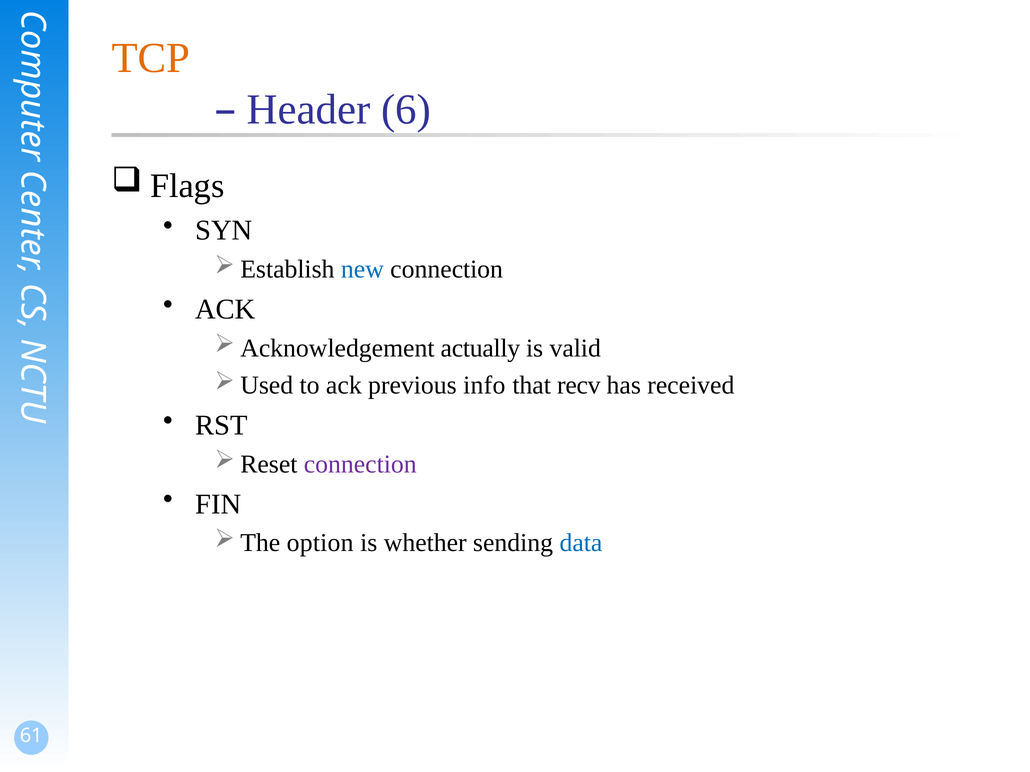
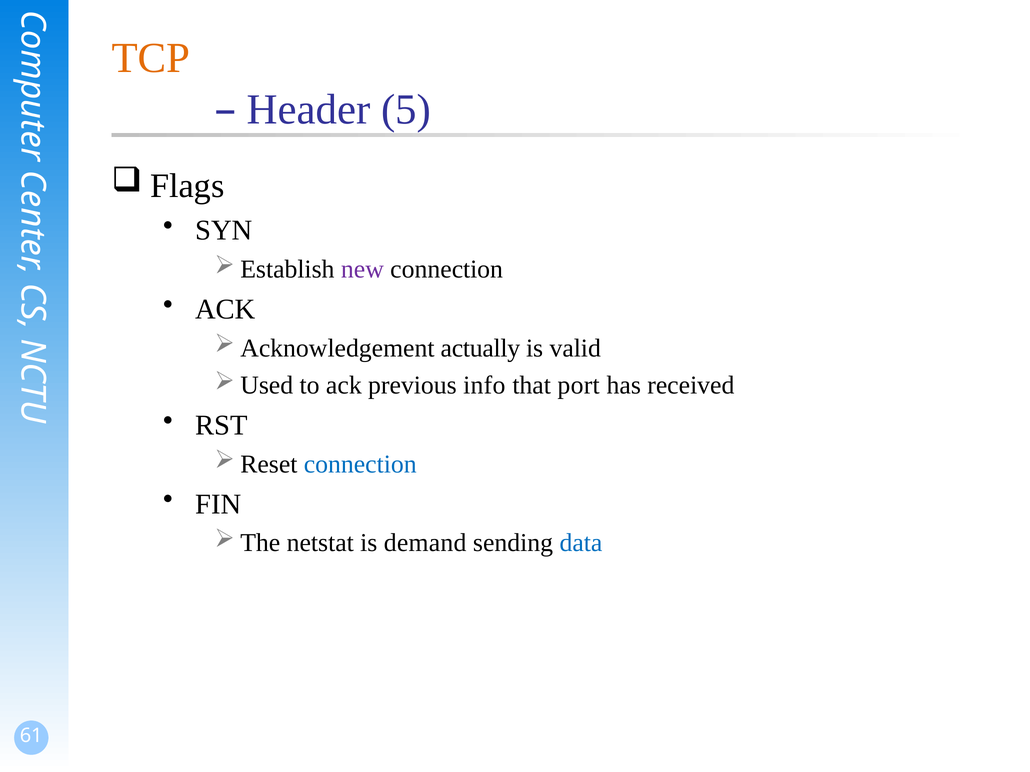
6: 6 -> 5 (406, 110)
new colour: blue -> purple (362, 269)
recv: recv -> port (579, 386)
connection colour: purple -> blue (360, 464)
option: option -> netstat (320, 543)
whether: whether -> demand (425, 543)
